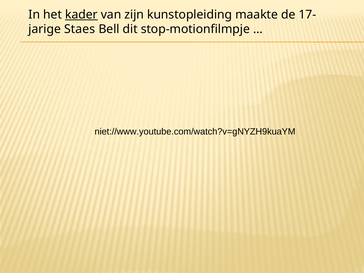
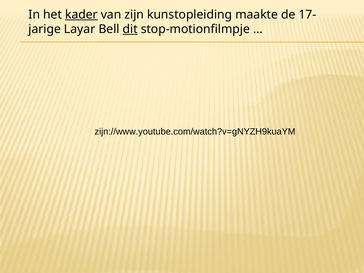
Staes: Staes -> Layar (80, 29)
dit underline: none -> present (130, 29)
niet://www.youtube.com/watch?v=gNYZH9kuaYM: niet://www.youtube.com/watch?v=gNYZH9kuaYM -> zijn://www.youtube.com/watch?v=gNYZH9kuaYM (195, 132)
